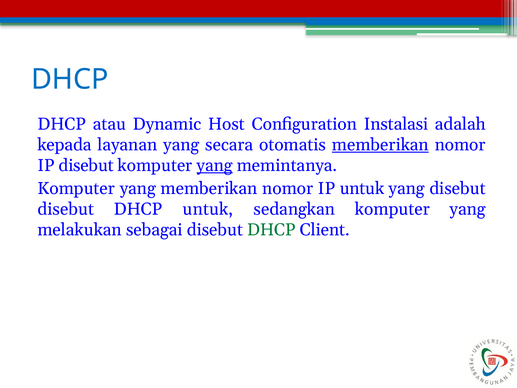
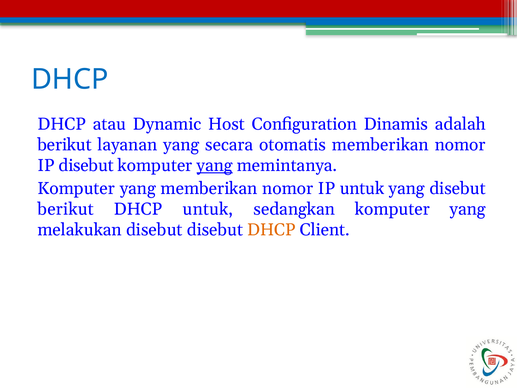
Instalasi: Instalasi -> Dinamis (396, 124)
kepada: kepada -> berikut (65, 145)
memberikan underline: present -> none (380, 145)
disebut: disebut -> berikut (66, 209)
melakukan sebagai: sebagai -> disebut (154, 230)
DHCP colour: green -> orange (271, 230)
